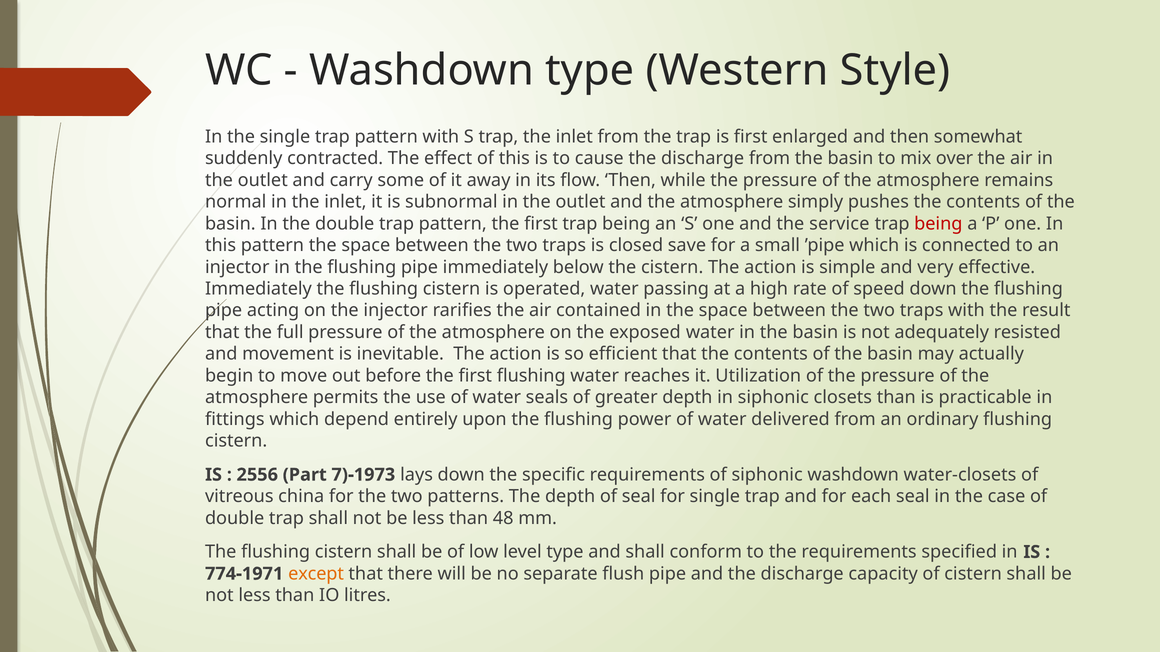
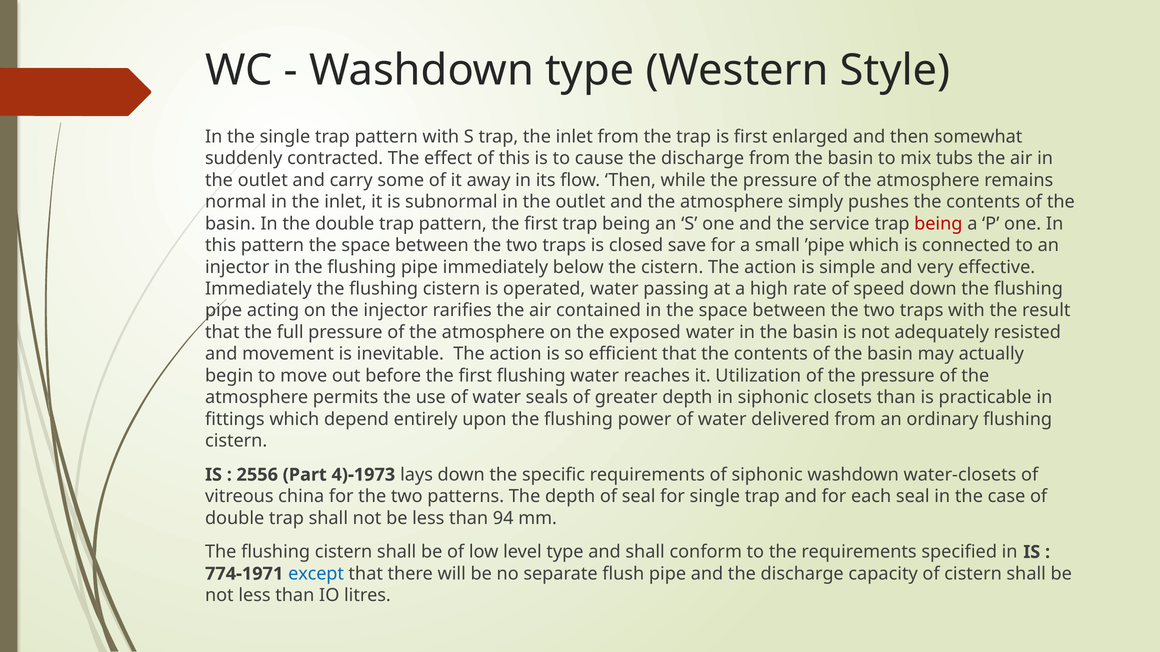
over: over -> tubs (955, 158)
7)-1973: 7)-1973 -> 4)-1973 (363, 475)
48: 48 -> 94 (503, 519)
except colour: orange -> blue (316, 574)
